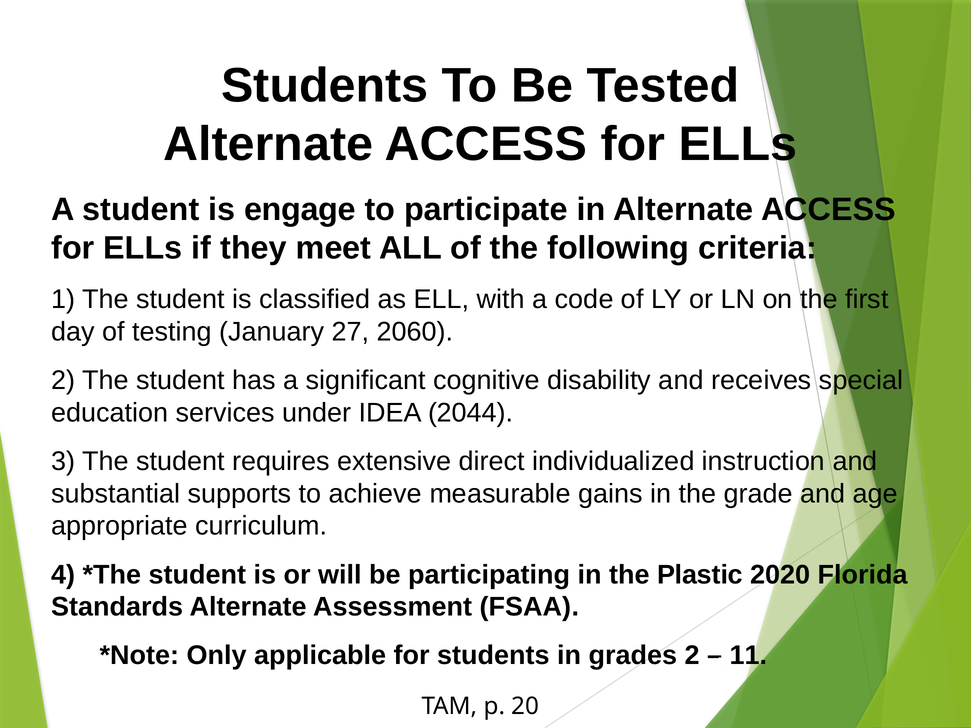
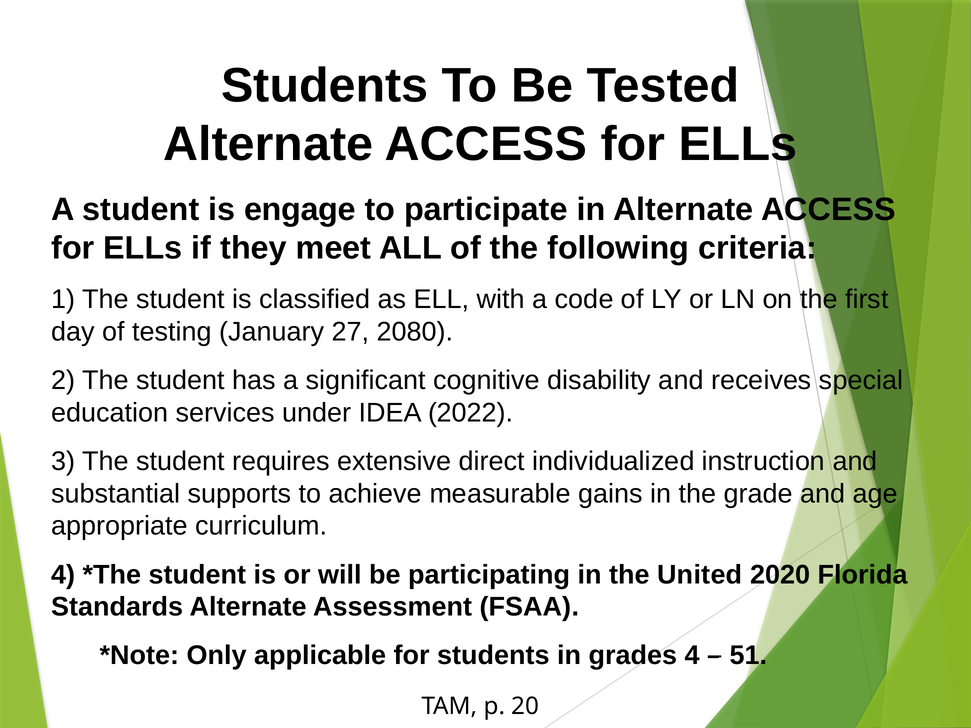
2060: 2060 -> 2080 (415, 332)
2044: 2044 -> 2022 (471, 413)
Plastic: Plastic -> United (700, 575)
grades 2: 2 -> 4 (692, 656)
11: 11 -> 51 (749, 656)
